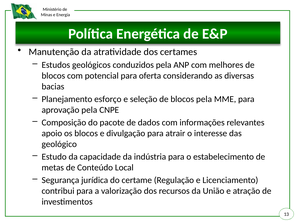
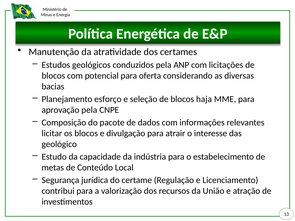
melhores: melhores -> licitações (226, 65)
blocos pela: pela -> haja (204, 99)
apoio: apoio -> licitar (52, 133)
